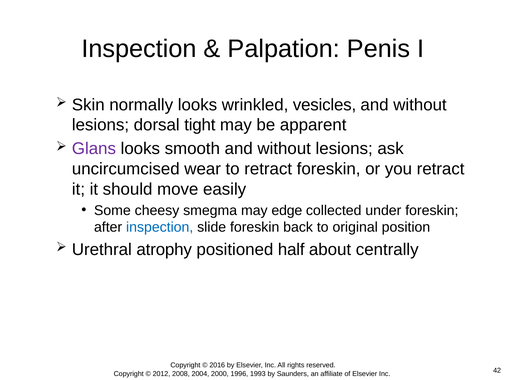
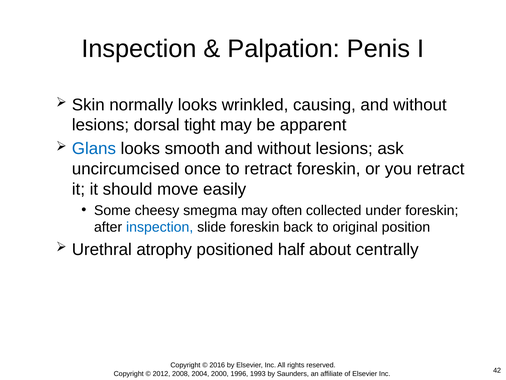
vesicles: vesicles -> causing (324, 105)
Glans colour: purple -> blue (94, 149)
wear: wear -> once (203, 169)
edge: edge -> often (287, 210)
